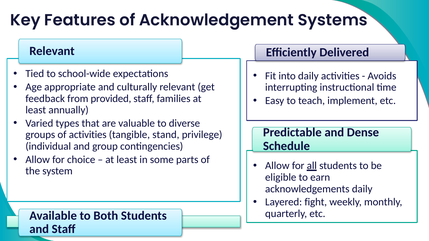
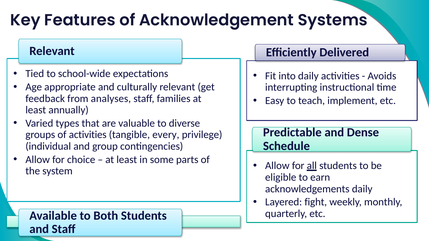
provided: provided -> analyses (111, 99)
stand: stand -> every (166, 135)
